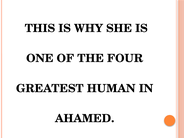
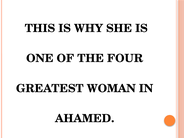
HUMAN: HUMAN -> WOMAN (111, 88)
